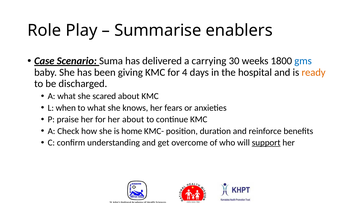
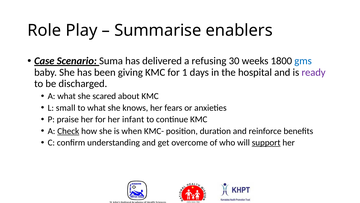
carrying: carrying -> refusing (209, 61)
4: 4 -> 1 (185, 72)
ready colour: orange -> purple (314, 72)
when: when -> small (66, 108)
her about: about -> infant (133, 119)
Check underline: none -> present (68, 131)
home: home -> when (132, 131)
